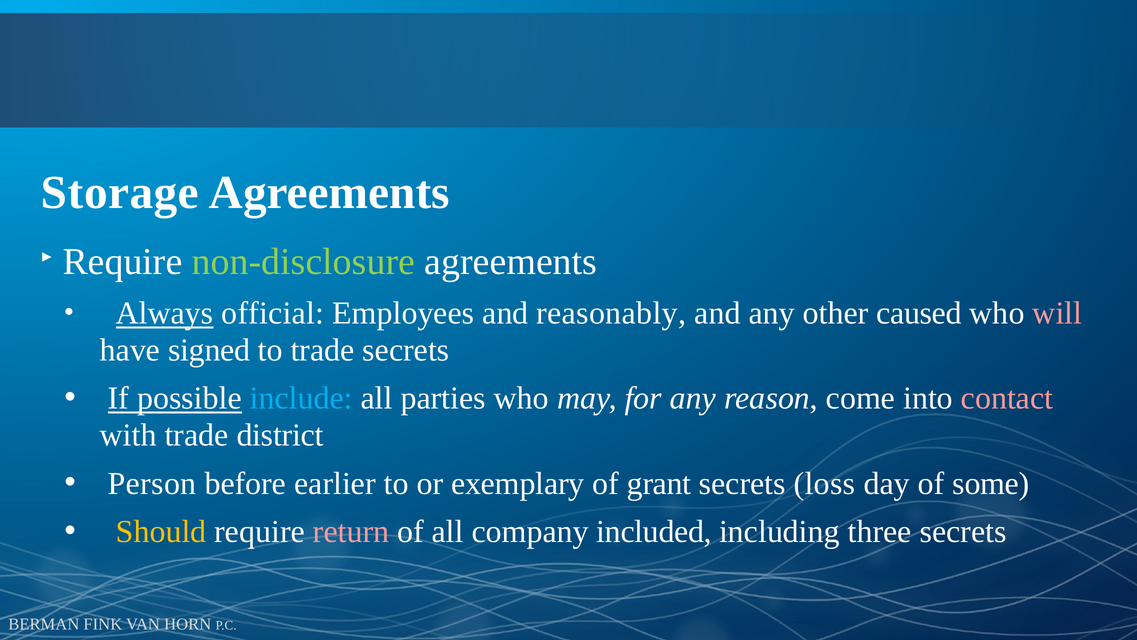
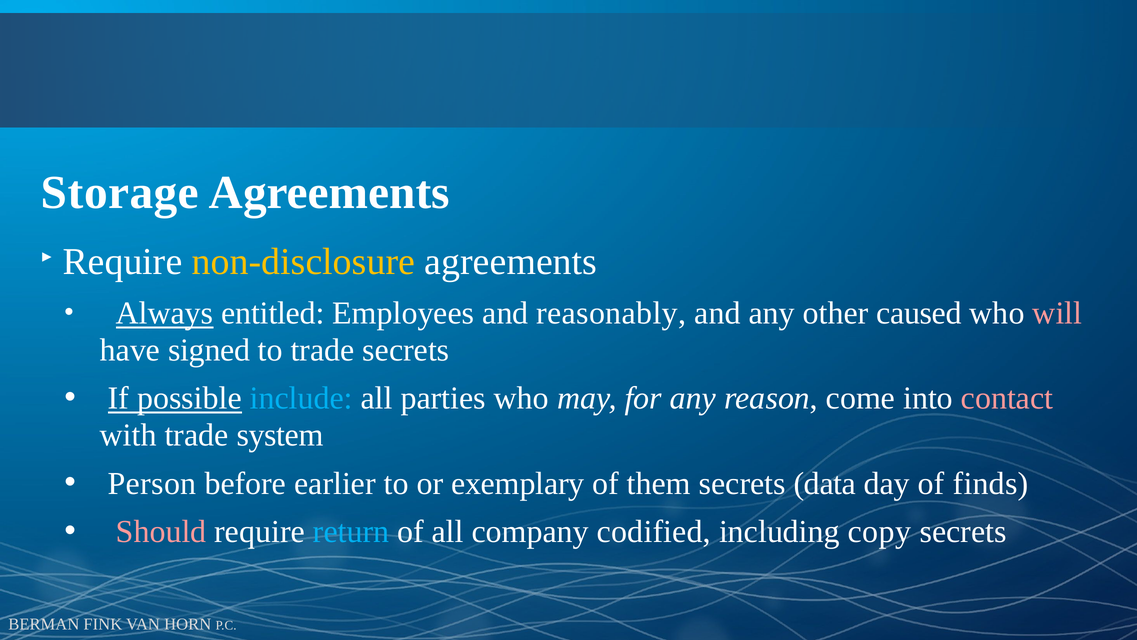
non-disclosure colour: light green -> yellow (303, 262)
official: official -> entitled (273, 313)
district: district -> system (280, 435)
grant: grant -> them (659, 483)
loss: loss -> data (825, 483)
some: some -> finds (991, 483)
Should colour: yellow -> pink (161, 531)
return colour: pink -> light blue (351, 531)
included: included -> codified (654, 531)
three: three -> copy (880, 531)
